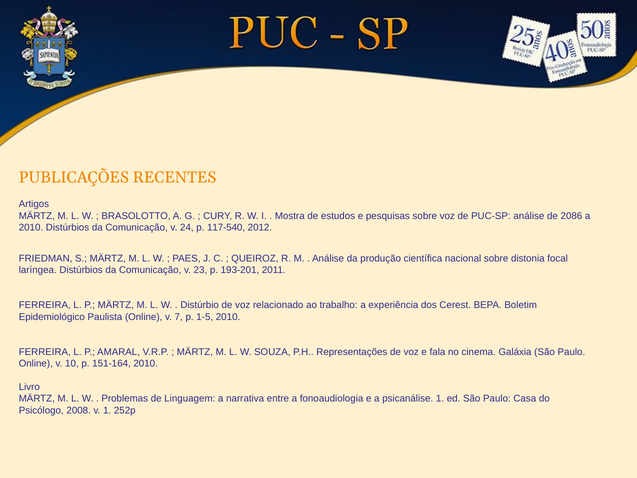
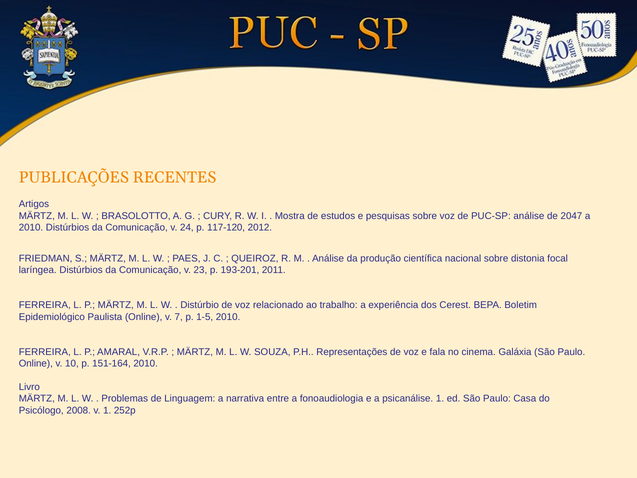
2086: 2086 -> 2047 (571, 216)
117-540: 117-540 -> 117-120 (226, 227)
